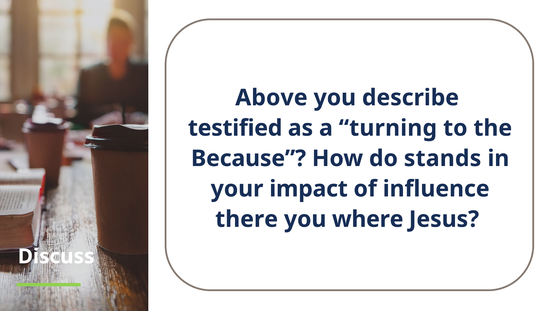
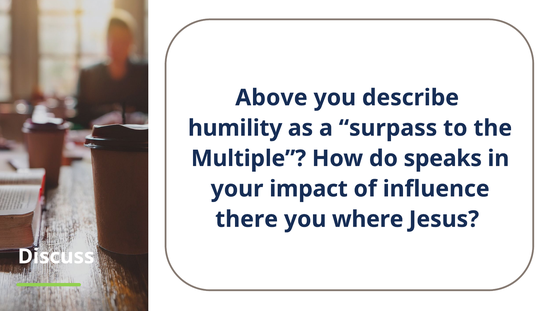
testified: testified -> humility (235, 128)
turning: turning -> surpass (388, 128)
Because: Because -> Multiple (249, 158)
stands: stands -> speaks (443, 158)
